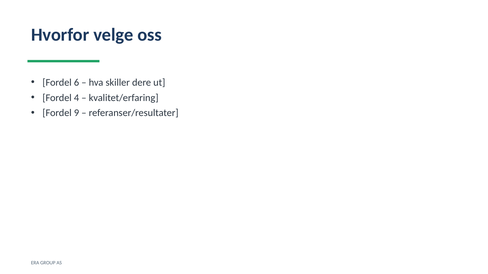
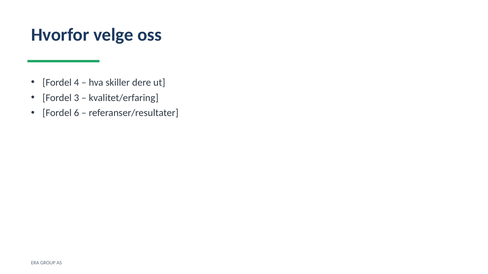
6: 6 -> 4 (77, 83)
4: 4 -> 3 (77, 98)
9: 9 -> 6 (77, 113)
